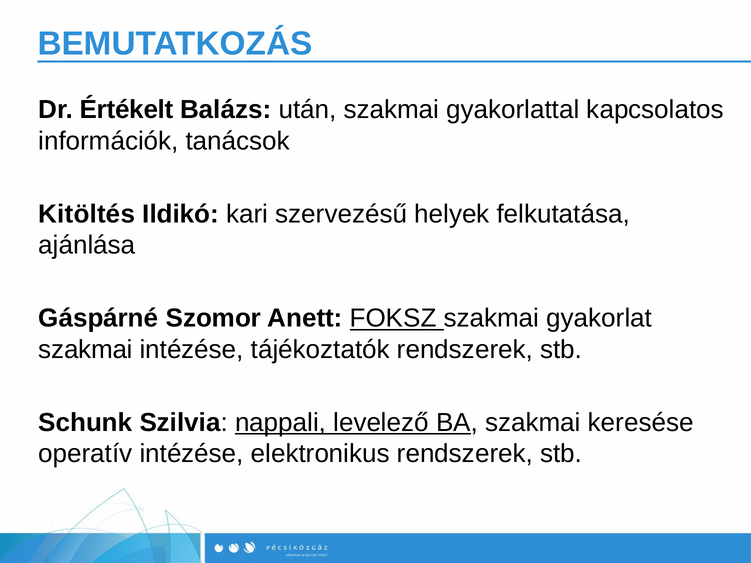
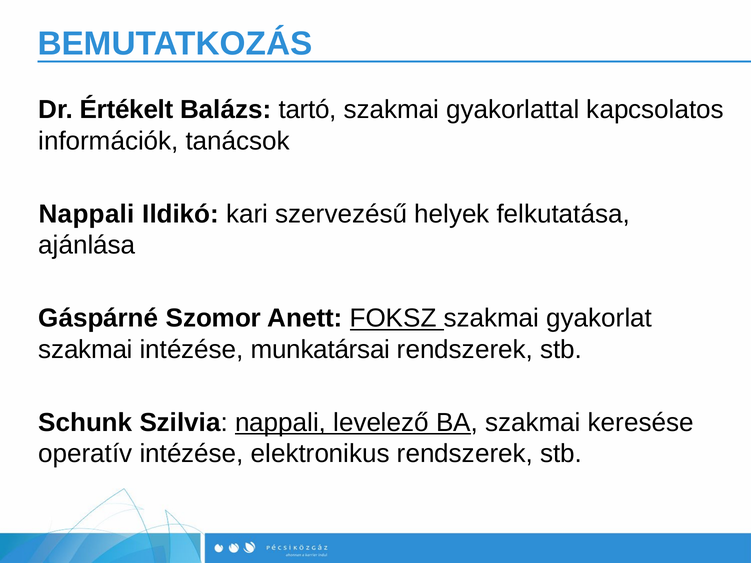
után: után -> tartó (308, 110)
Kitöltés: Kitöltés -> Nappali (87, 214)
tájékoztatók: tájékoztatók -> munkatársai (320, 350)
